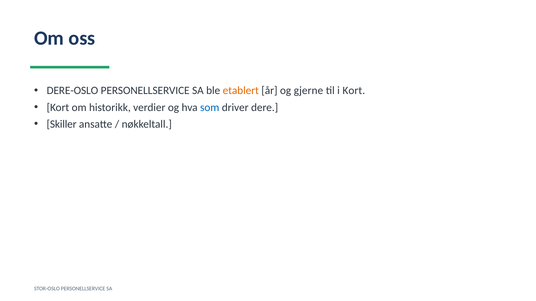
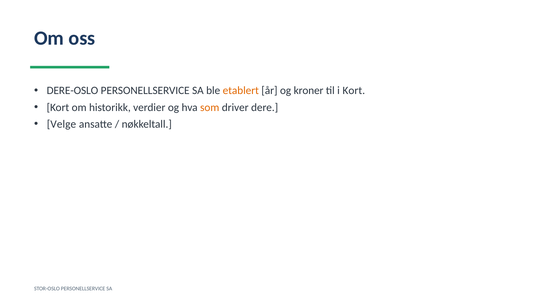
gjerne: gjerne -> kroner (309, 91)
som colour: blue -> orange (210, 108)
Skiller: Skiller -> Velge (61, 124)
